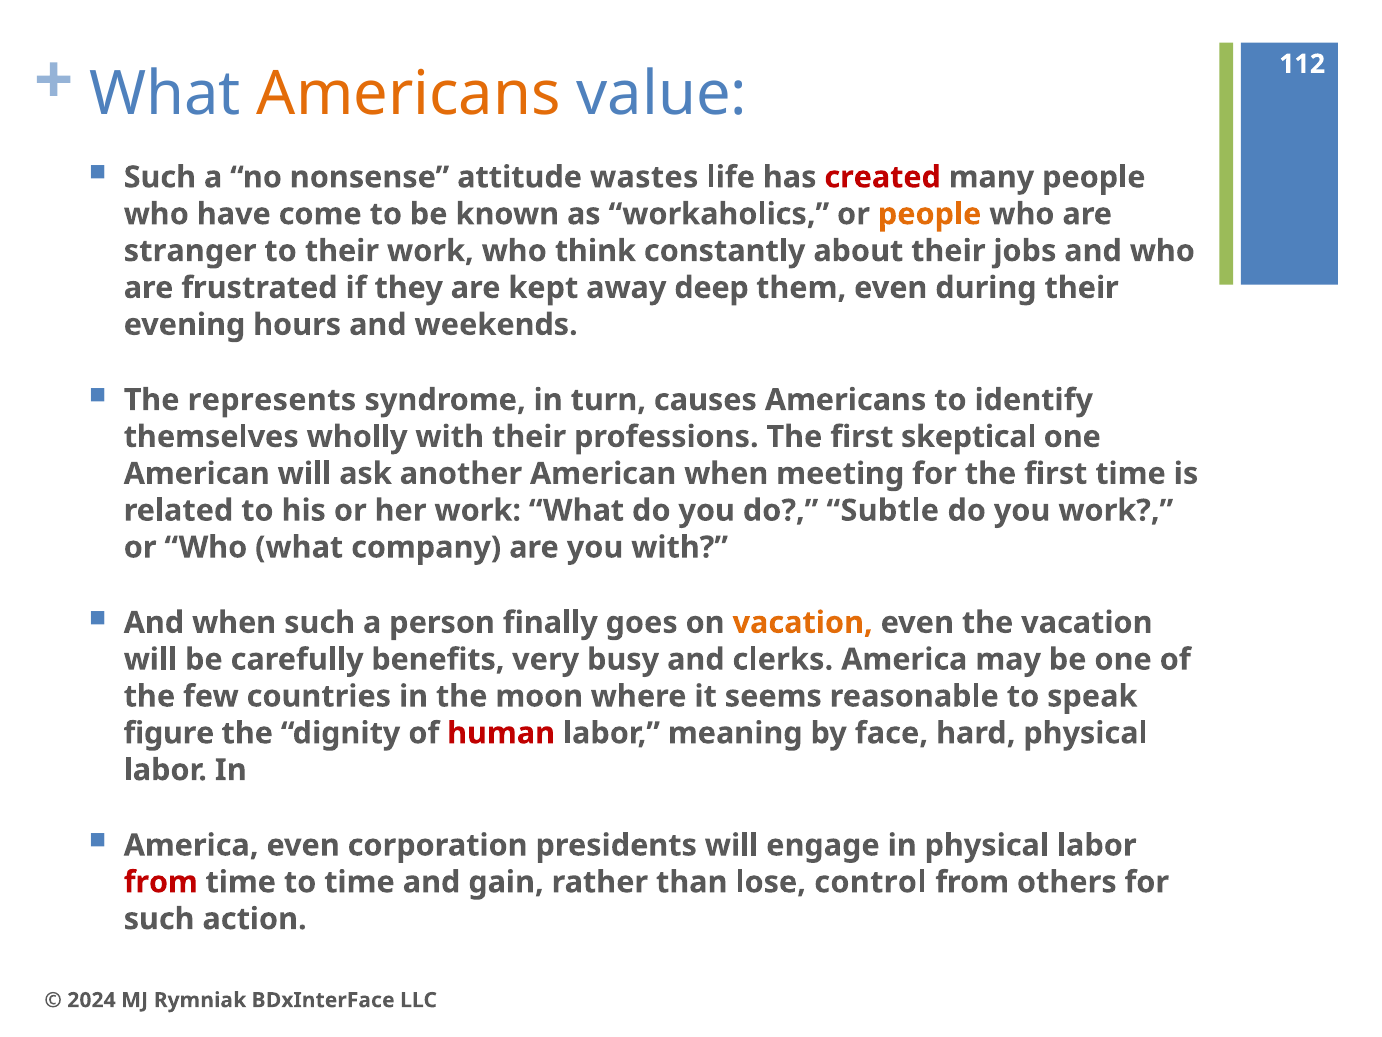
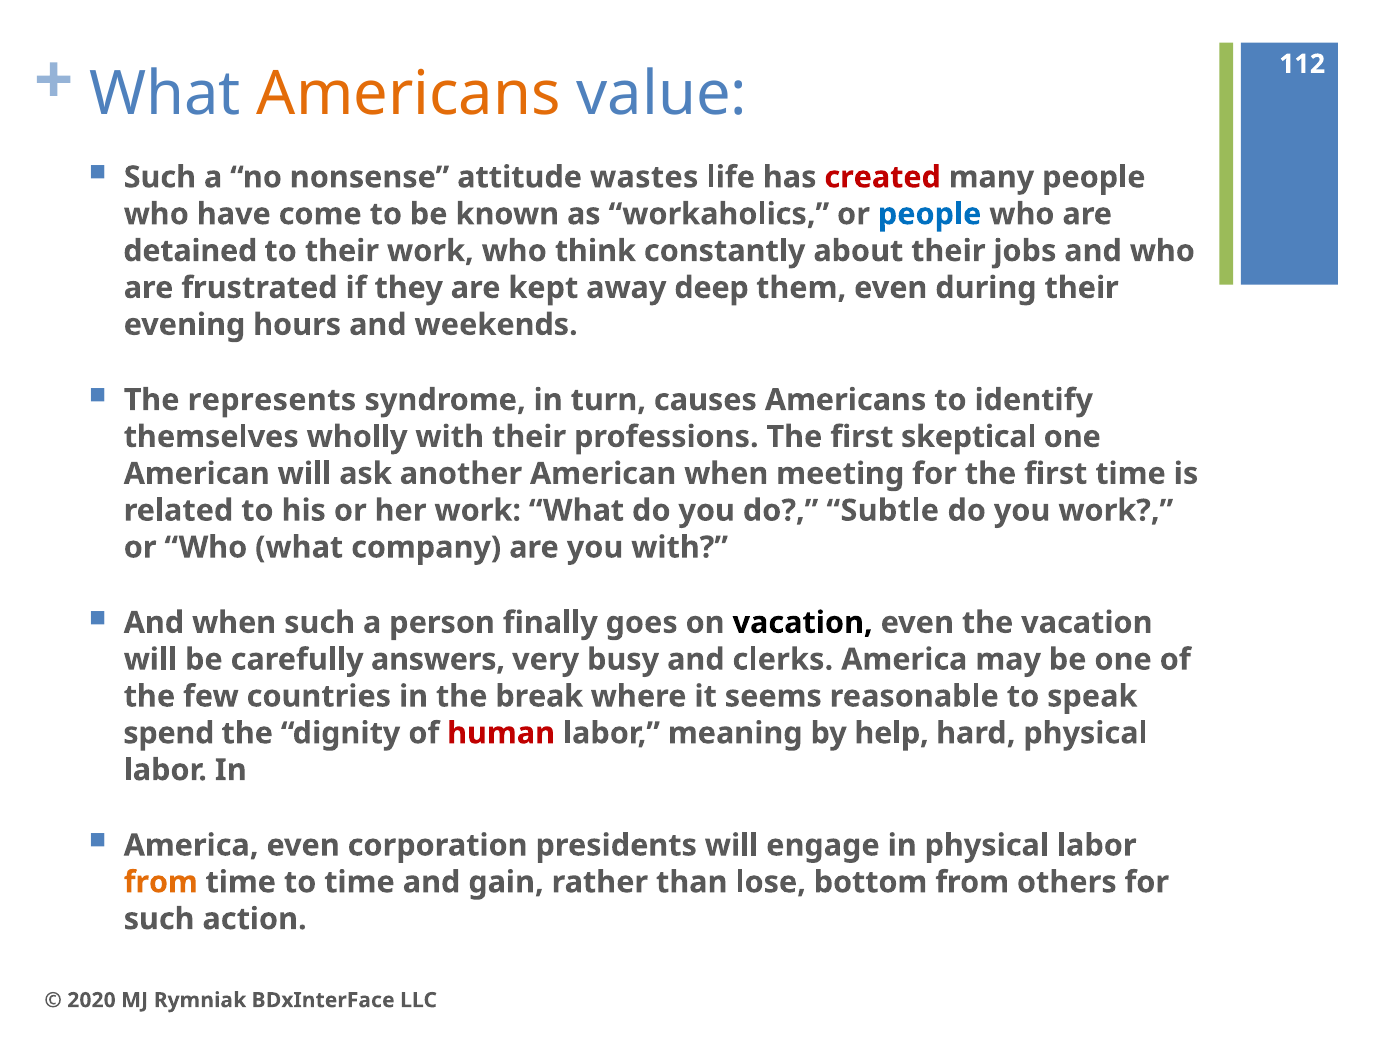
people colour: orange -> blue (930, 214)
stranger: stranger -> detained (190, 251)
vacation colour: orange -> black (803, 622)
benefits: benefits -> answers (438, 659)
moon: moon -> break (539, 696)
figure: figure -> spend (169, 733)
face: face -> help (892, 733)
from colour: red -> orange (161, 882)
control: control -> bottom (871, 882)
2024: 2024 -> 2020 (91, 1000)
